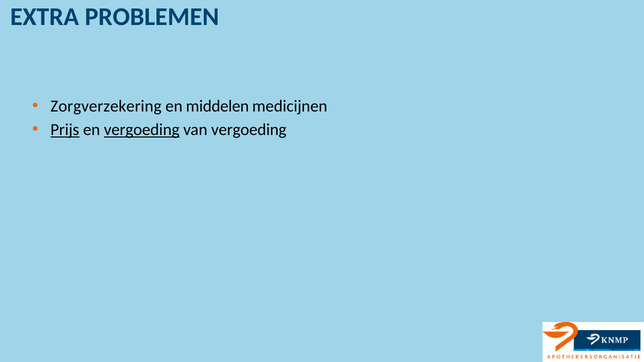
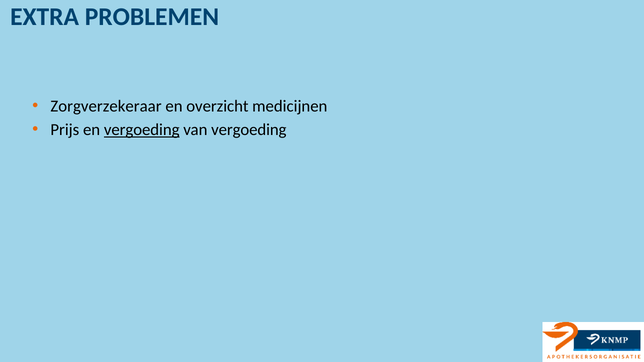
Zorgverzekering: Zorgverzekering -> Zorgverzekeraar (106, 106)
middelen: middelen -> overzicht (217, 106)
Prijs underline: present -> none (65, 130)
